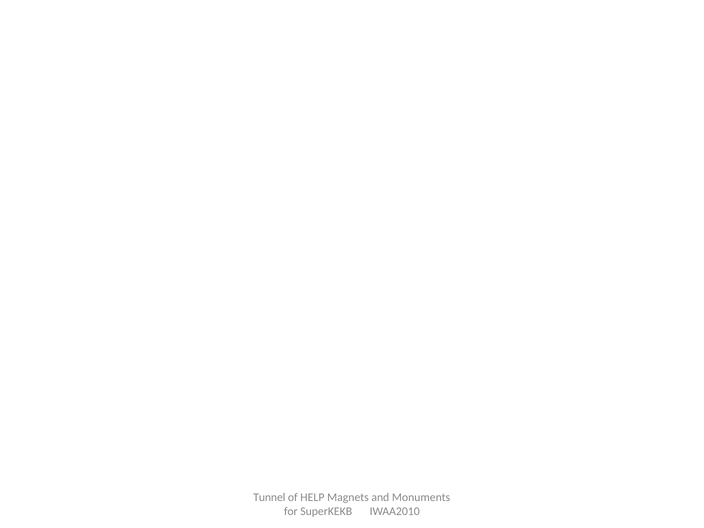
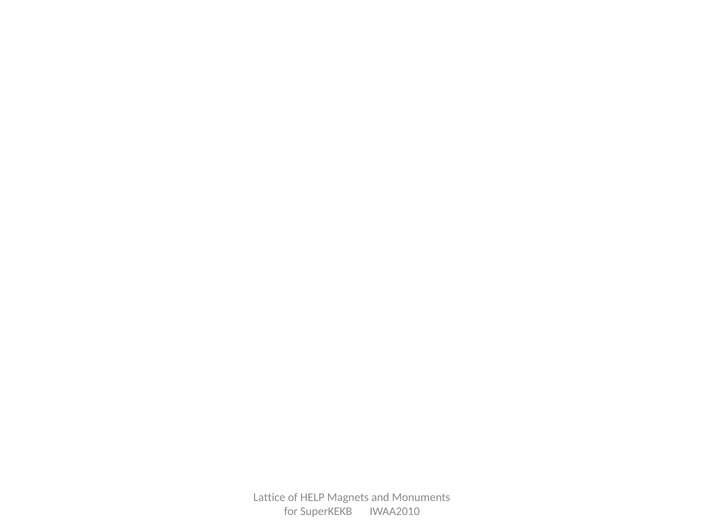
Tunnel: Tunnel -> Lattice (269, 497)
